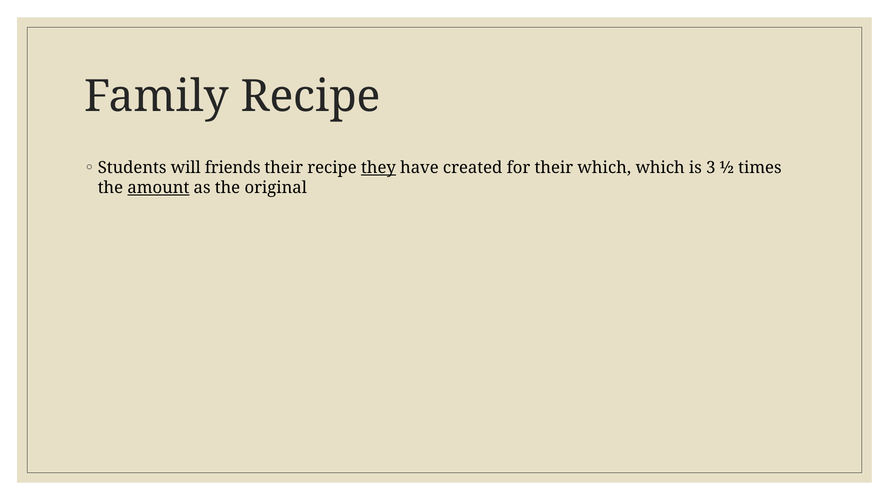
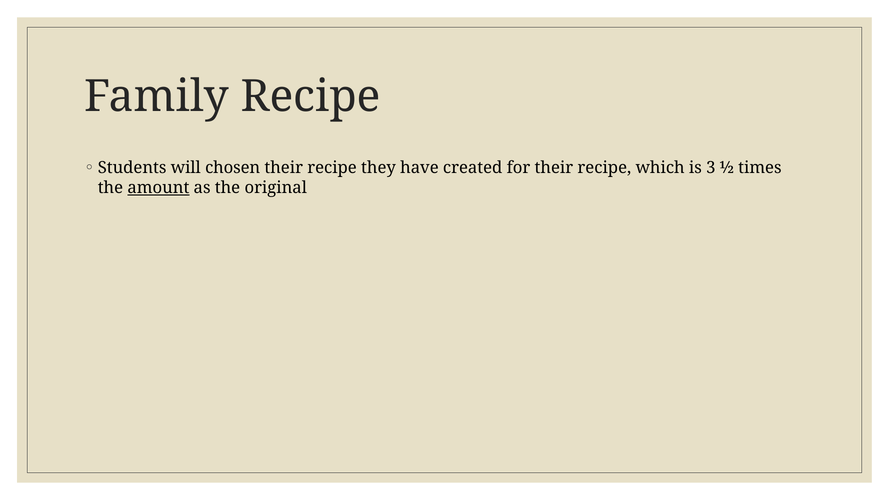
friends: friends -> chosen (233, 168)
they underline: present -> none (378, 168)
for their which: which -> recipe (604, 168)
